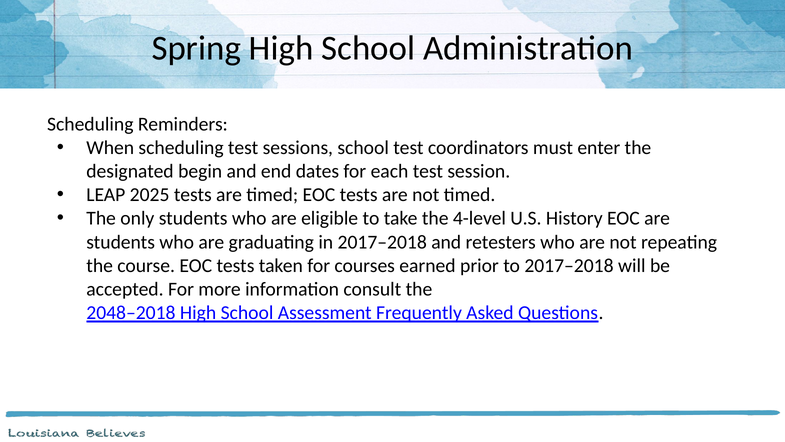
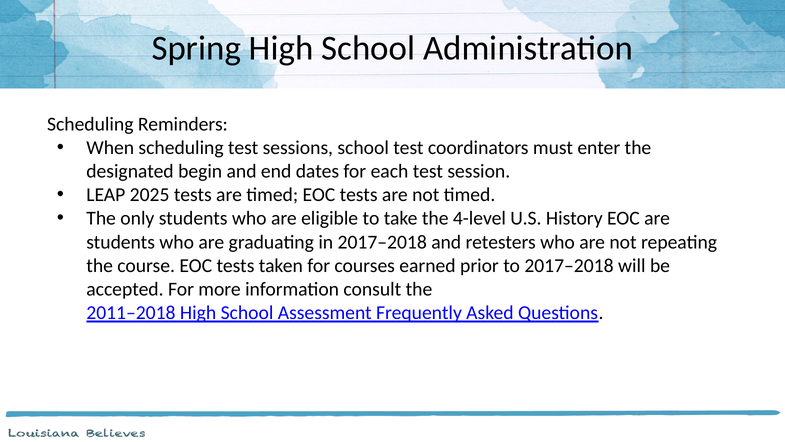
2048–2018: 2048–2018 -> 2011–2018 (131, 312)
